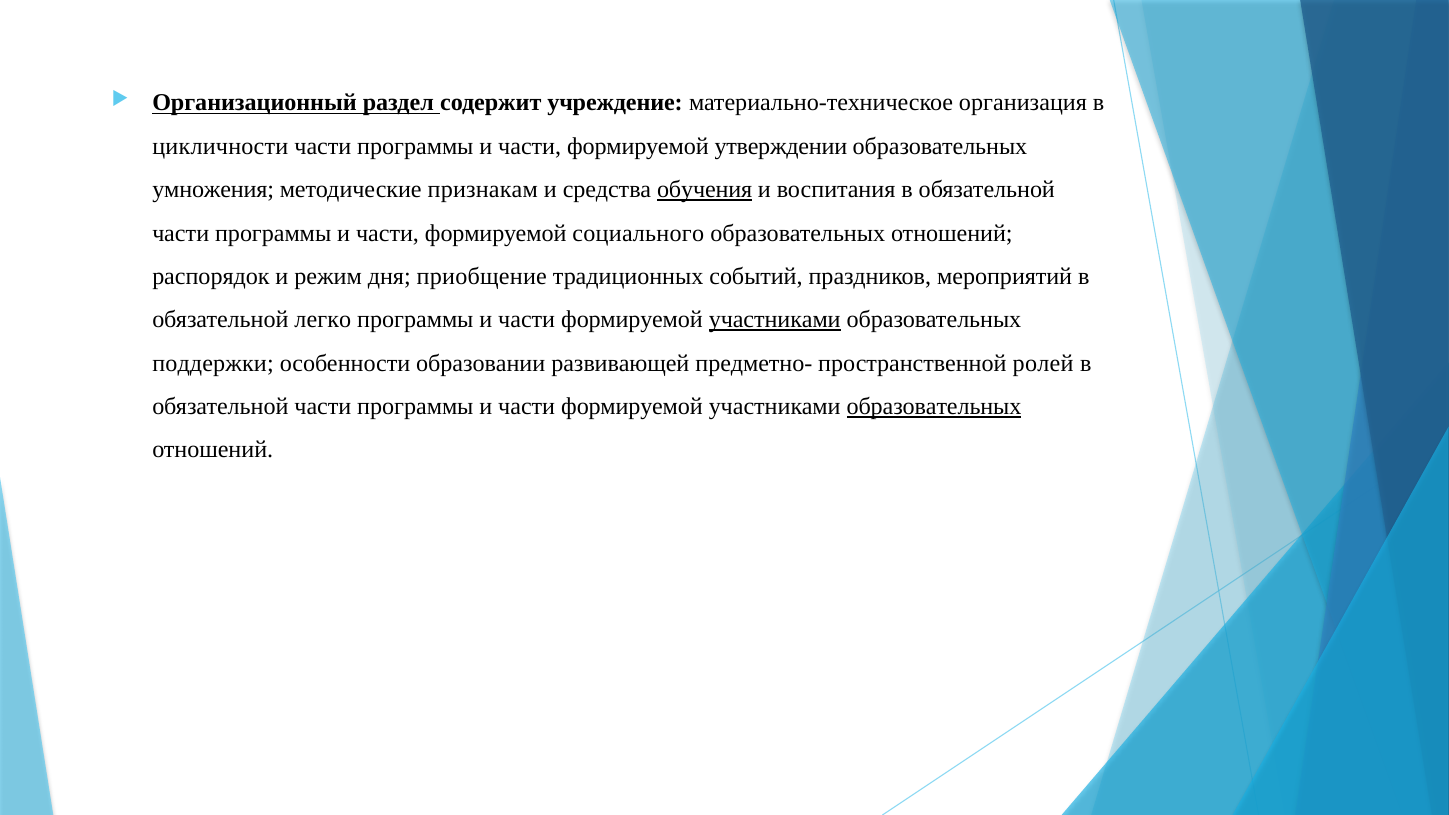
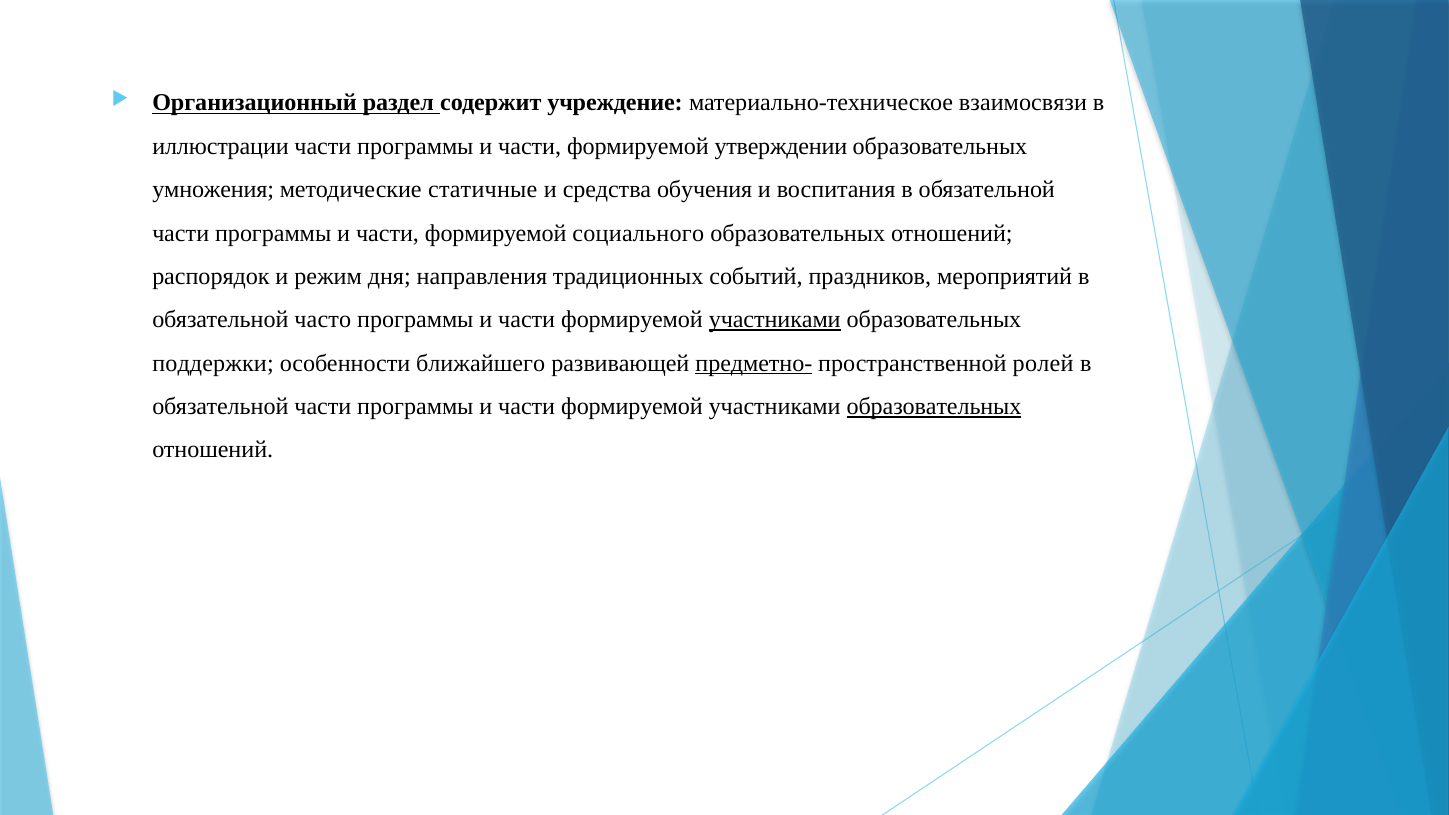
организация: организация -> взаимосвязи (1023, 103)
цикличности: цикличности -> иллюстрации (221, 146)
признакам: признакам -> статичные (483, 190)
обучения underline: present -> none (705, 190)
приобщение: приобщение -> направления (482, 276)
легко: легко -> часто (323, 320)
образовании: образовании -> ближайшего (481, 363)
предметно- underline: none -> present (754, 363)
